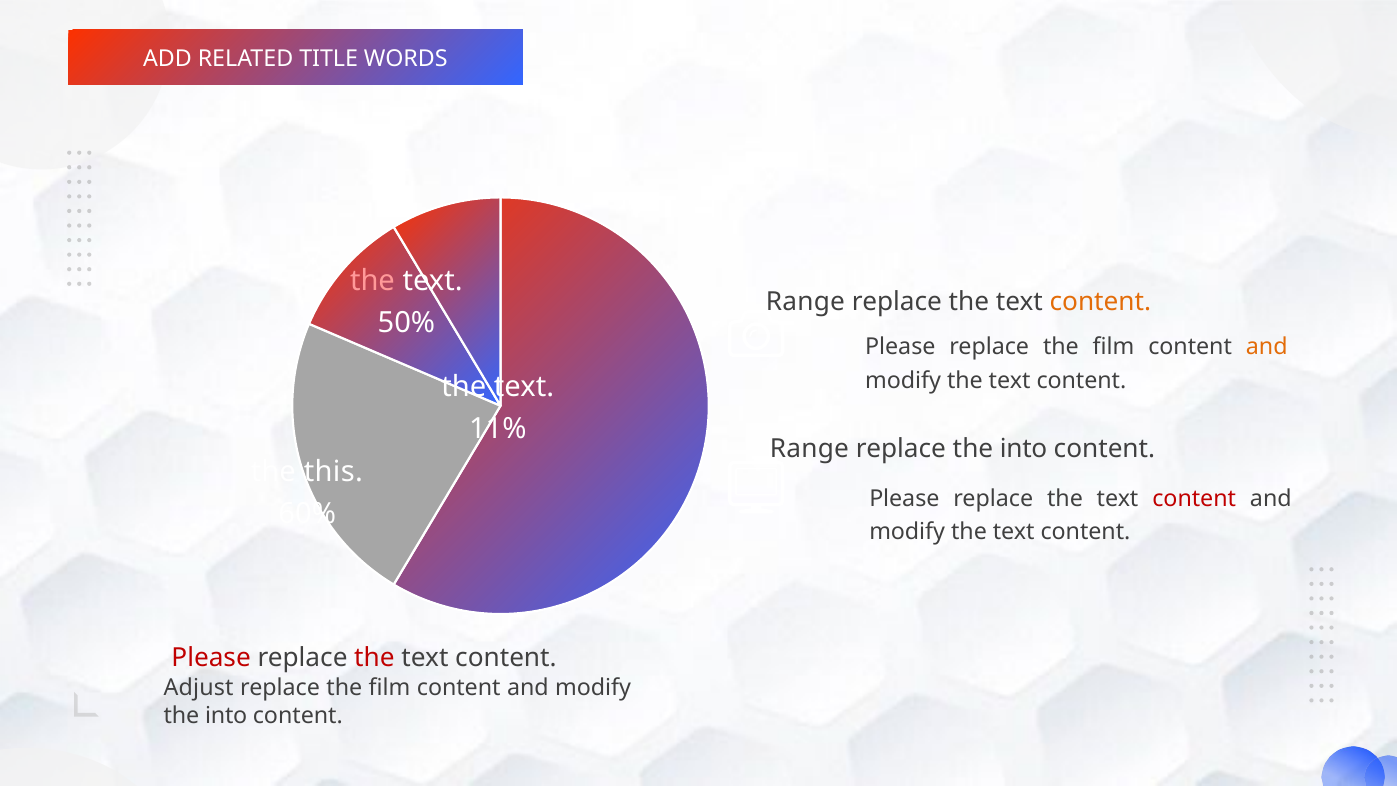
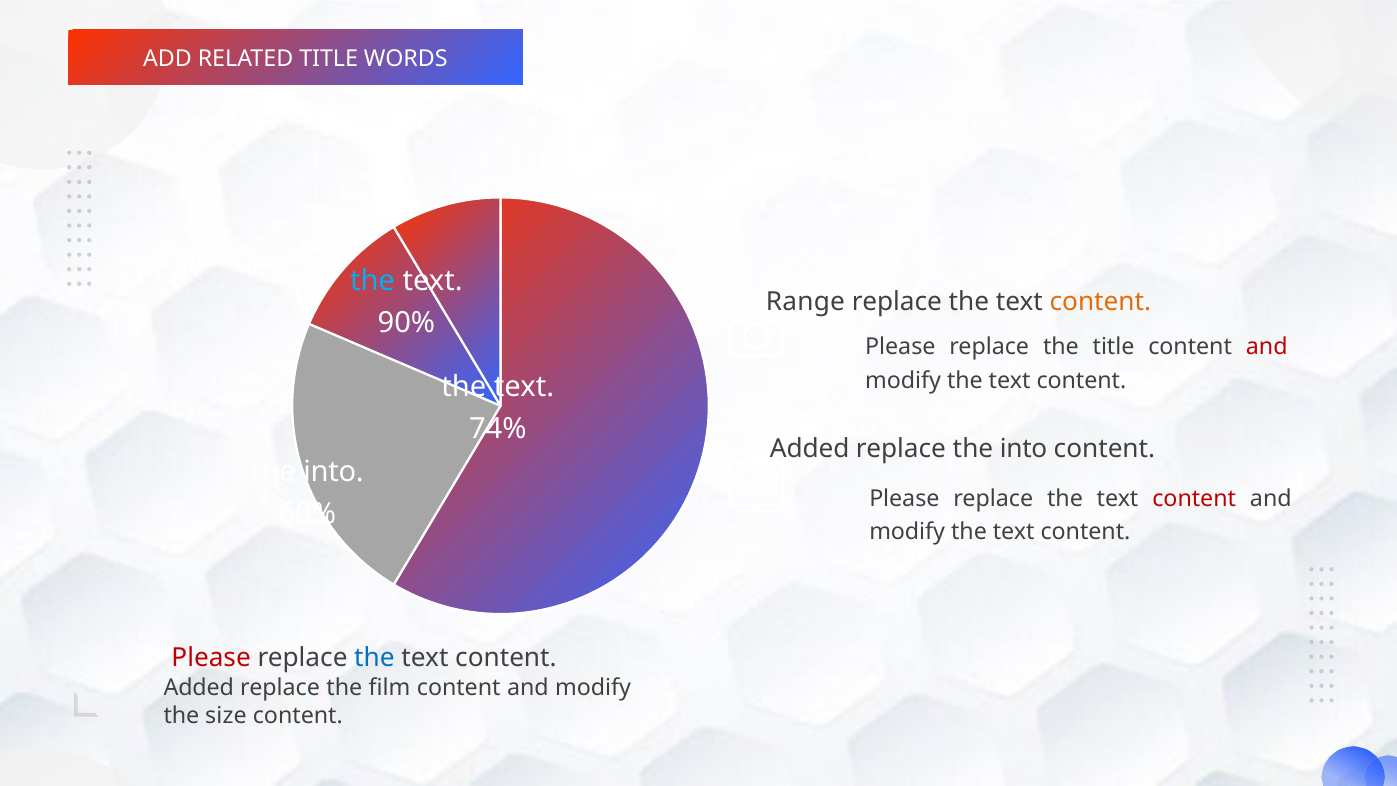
the colour: pink -> light blue (372, 281)
50%: 50% -> 90% (406, 323)
Please replace the film: film -> title (1114, 347)
and colour: orange -> red (1267, 347)
11%: 11% -> 74% (498, 428)
Range: Range -> Added (810, 449)
this: this -> into (334, 472)
the colour: red -> blue (374, 657)
Adjust: Adjust -> Added (199, 688)
into: into -> size (226, 716)
